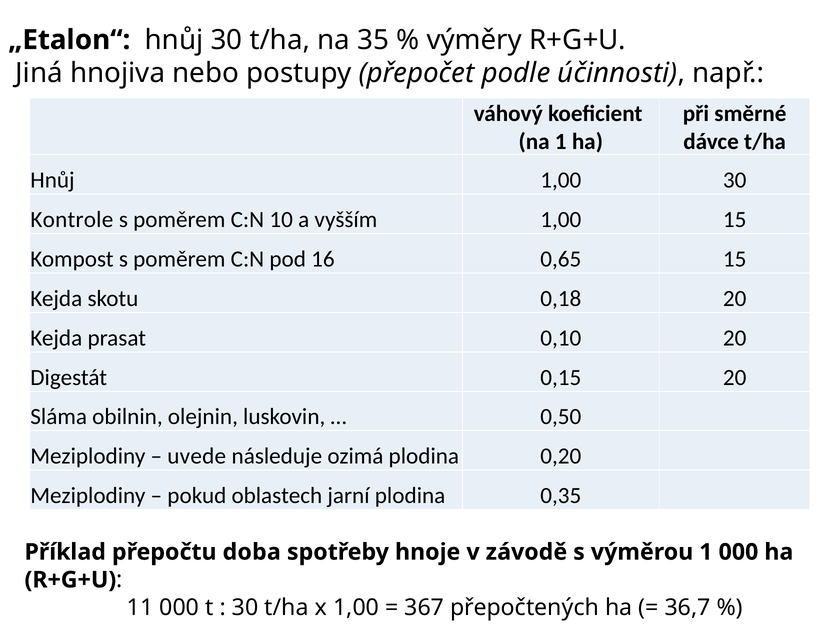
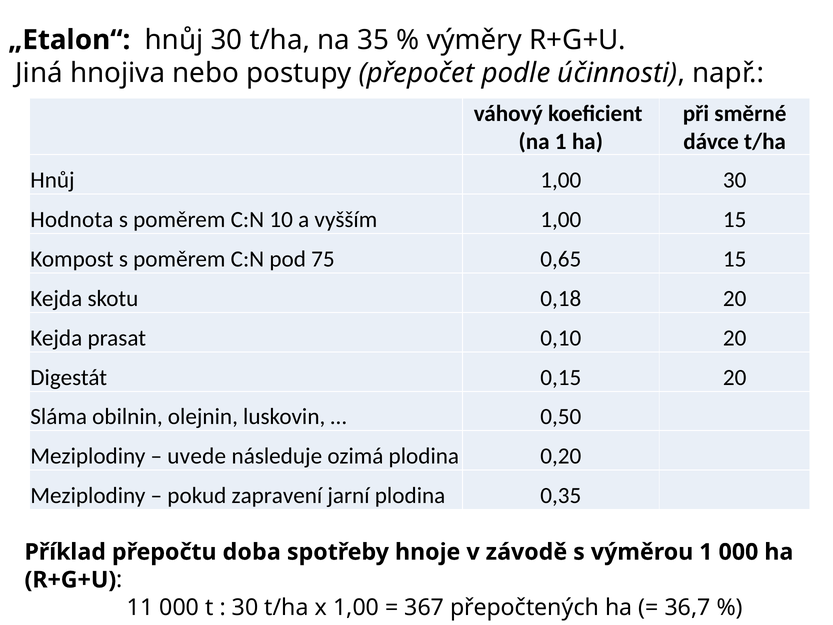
Kontrole: Kontrole -> Hodnota (72, 220)
16: 16 -> 75 (323, 259)
oblastech: oblastech -> zapravení (277, 496)
